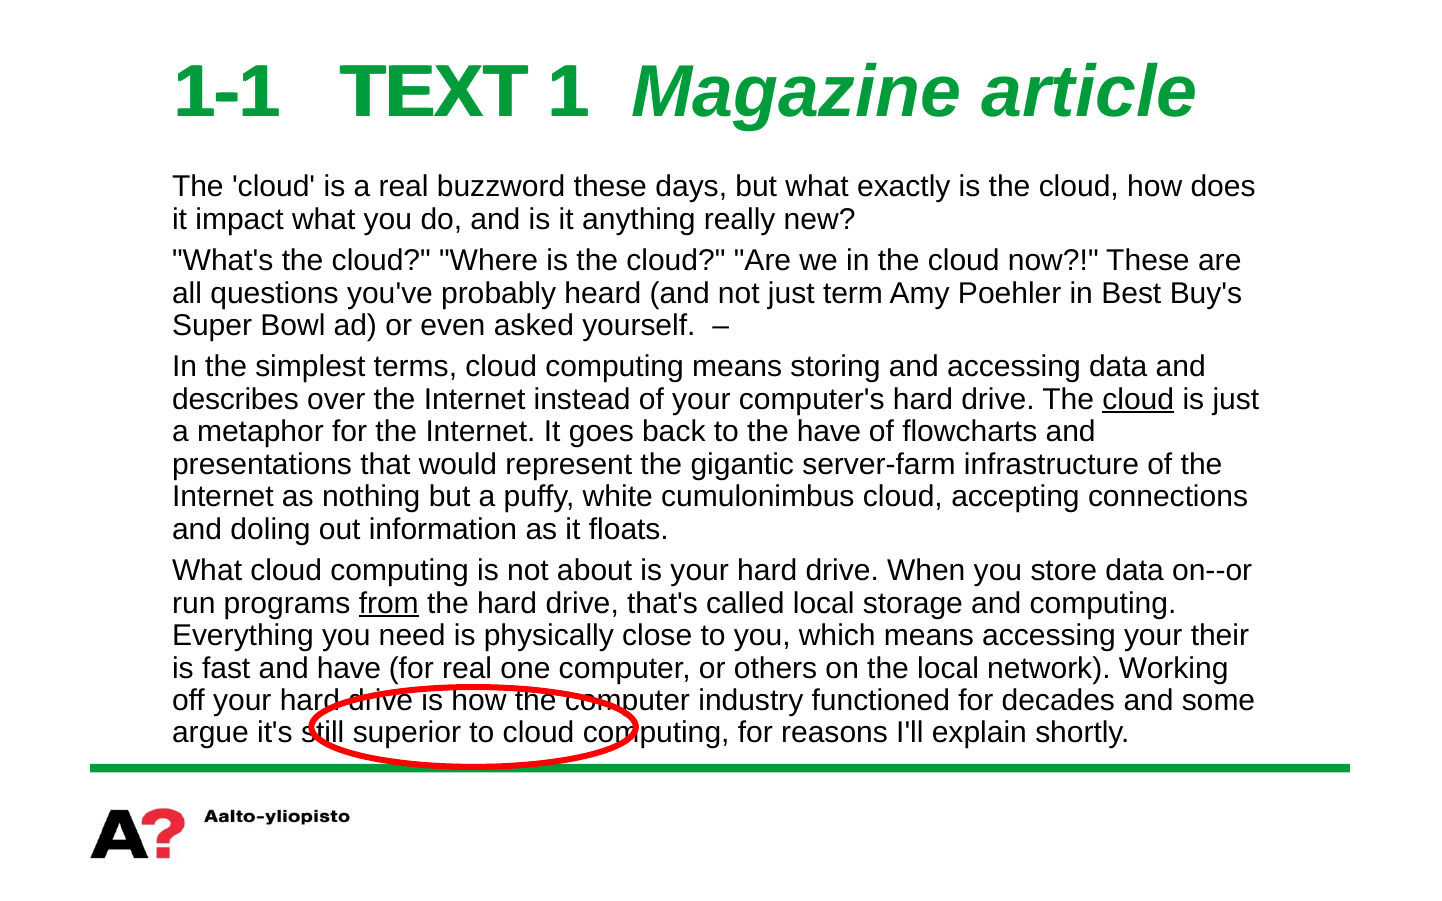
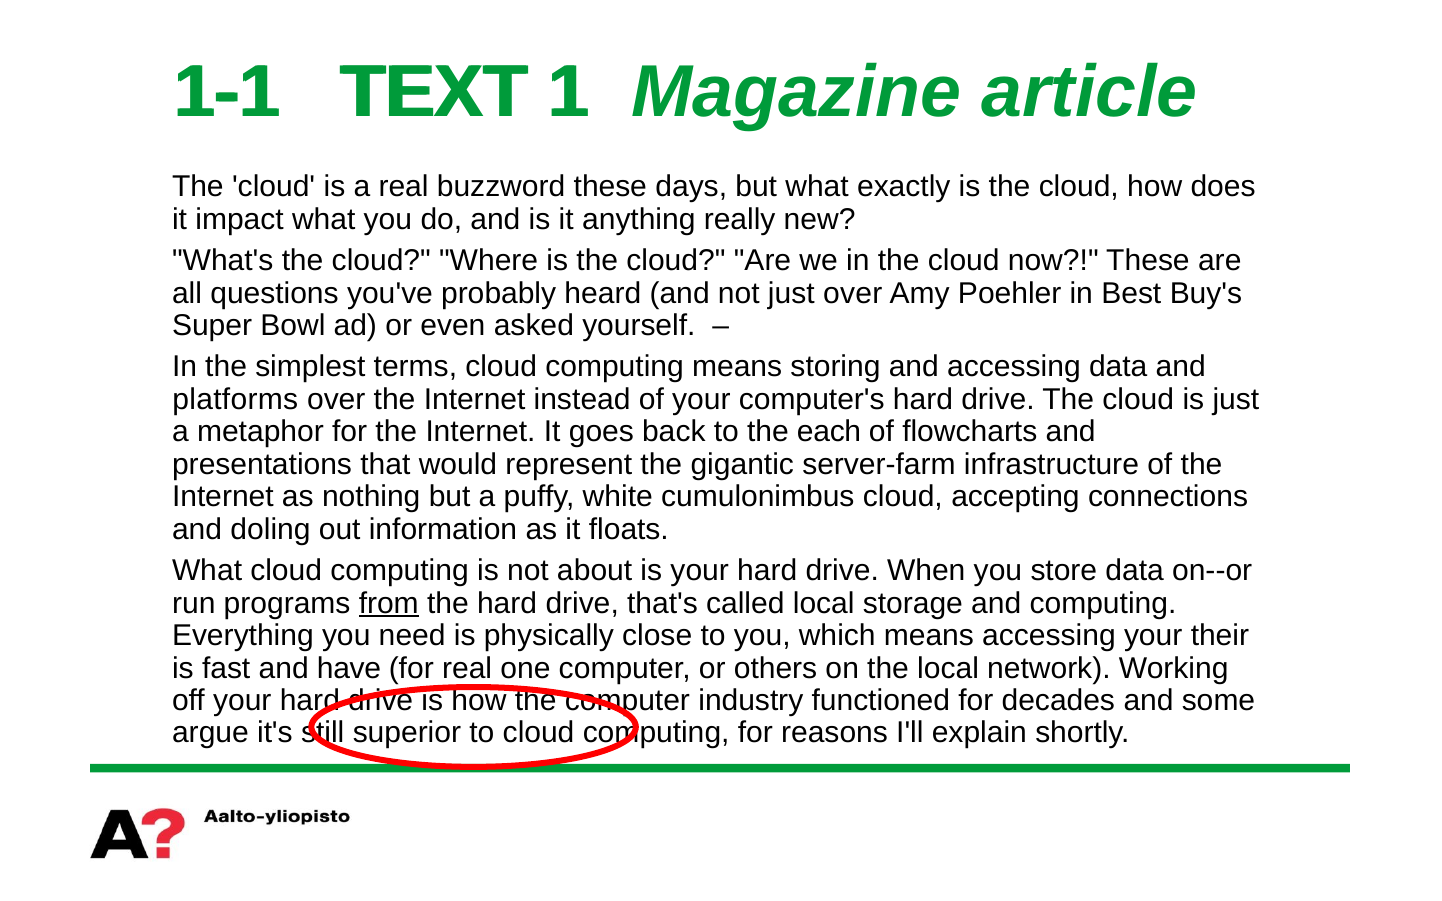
just term: term -> over (853, 293)
describes: describes -> platforms (235, 400)
cloud underline: present -> none (1138, 400)
the have: have -> each (829, 432)
